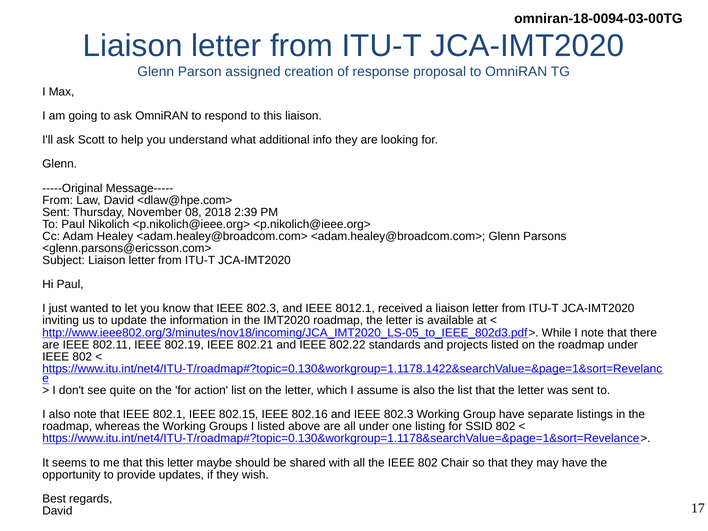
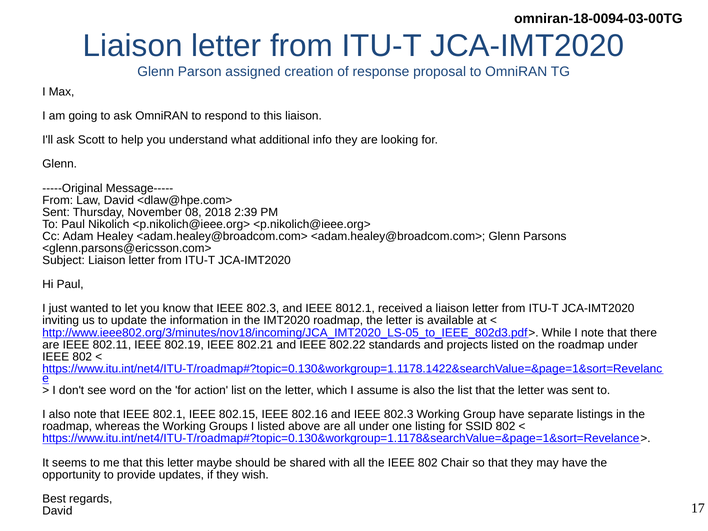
quite: quite -> word (123, 390)
